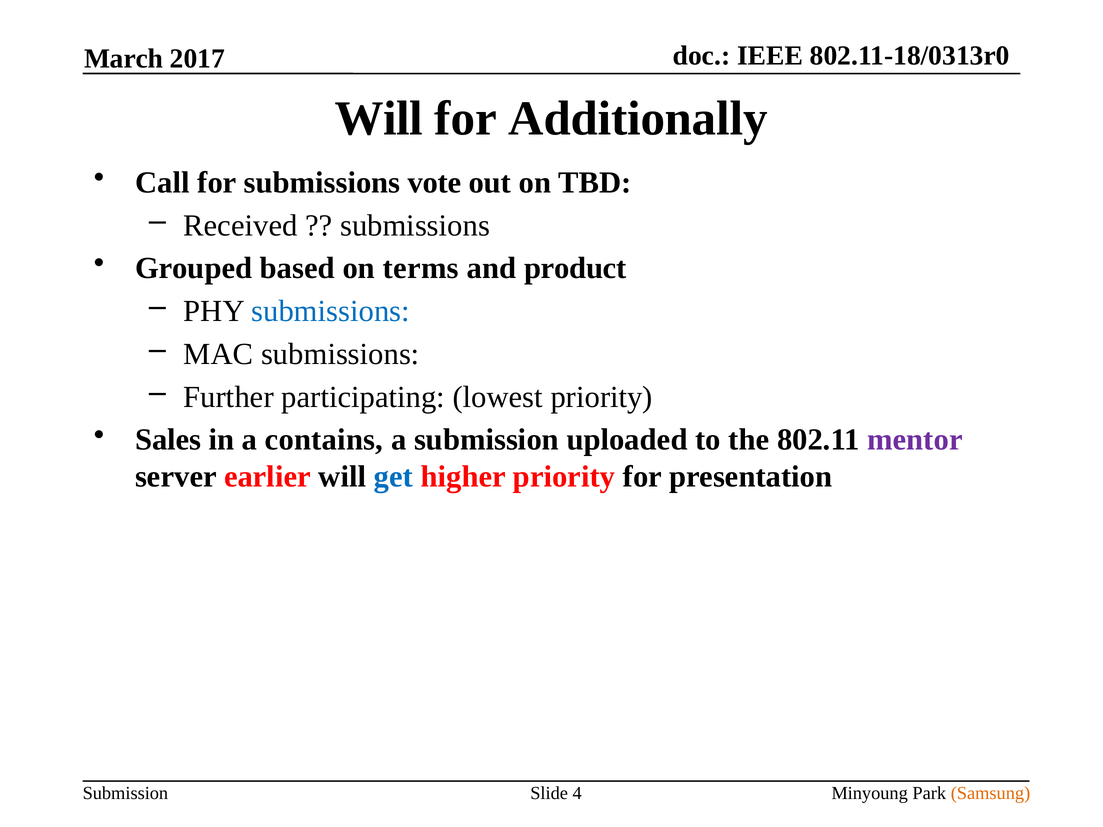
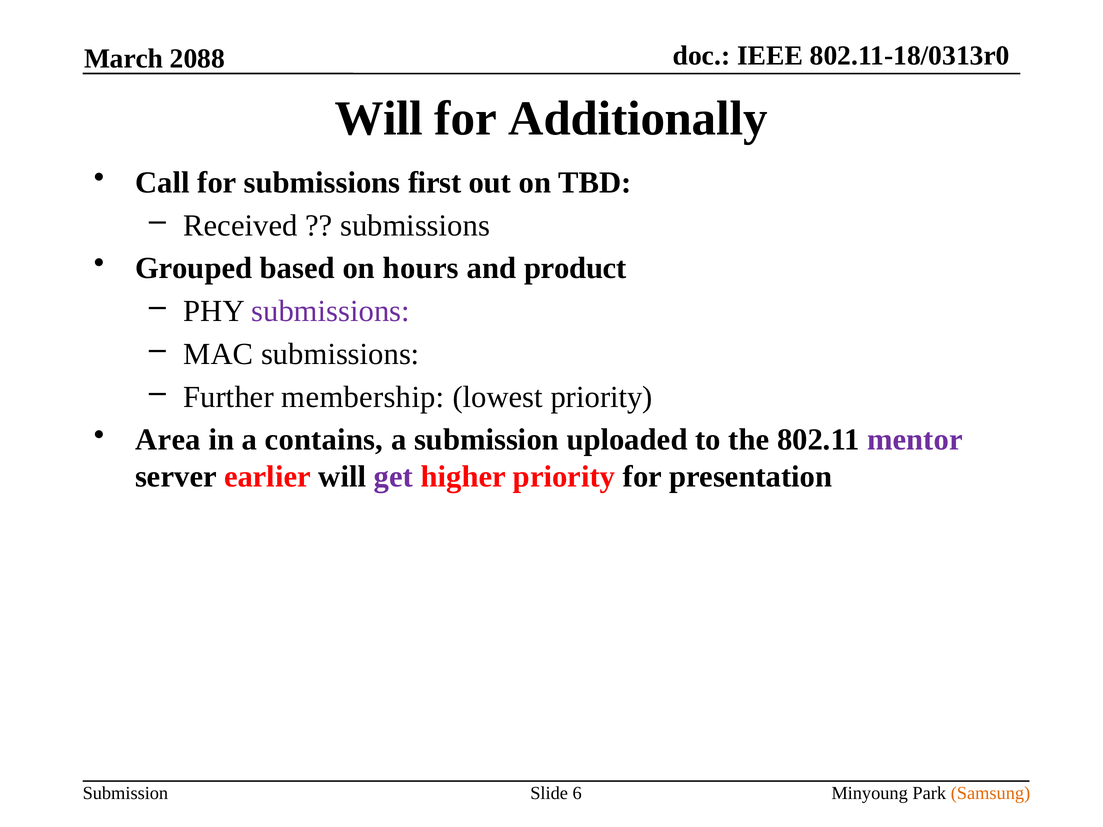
2017: 2017 -> 2088 (197, 59)
vote: vote -> first (435, 183)
terms: terms -> hours (421, 268)
submissions colour: blue -> purple (331, 311)
participating: participating -> membership (363, 397)
Sales: Sales -> Area (168, 440)
get colour: blue -> purple (393, 477)
4: 4 -> 6 (577, 793)
